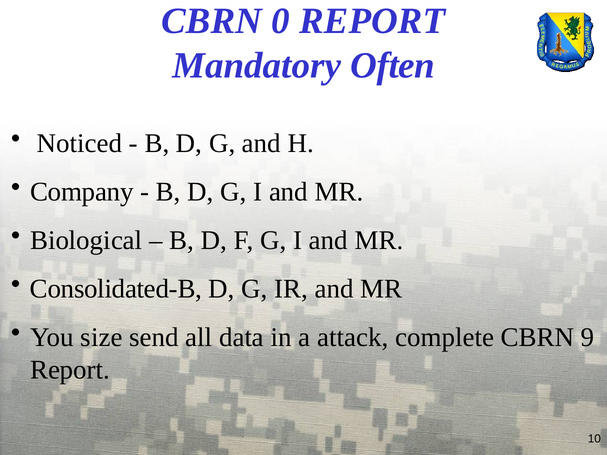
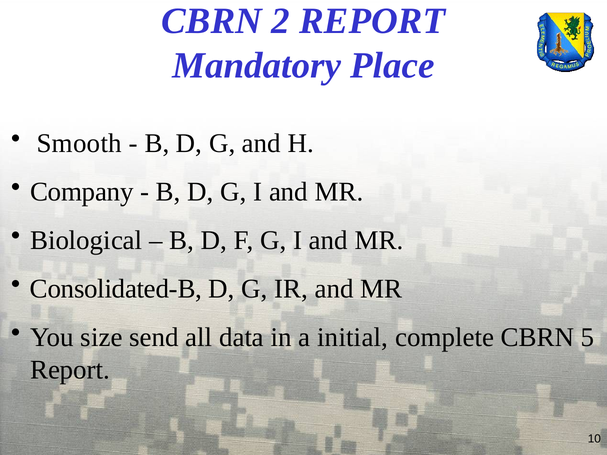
0: 0 -> 2 (281, 21)
Often: Often -> Place (392, 65)
Noticed: Noticed -> Smooth (79, 143)
attack: attack -> initial (353, 338)
9: 9 -> 5 (588, 338)
